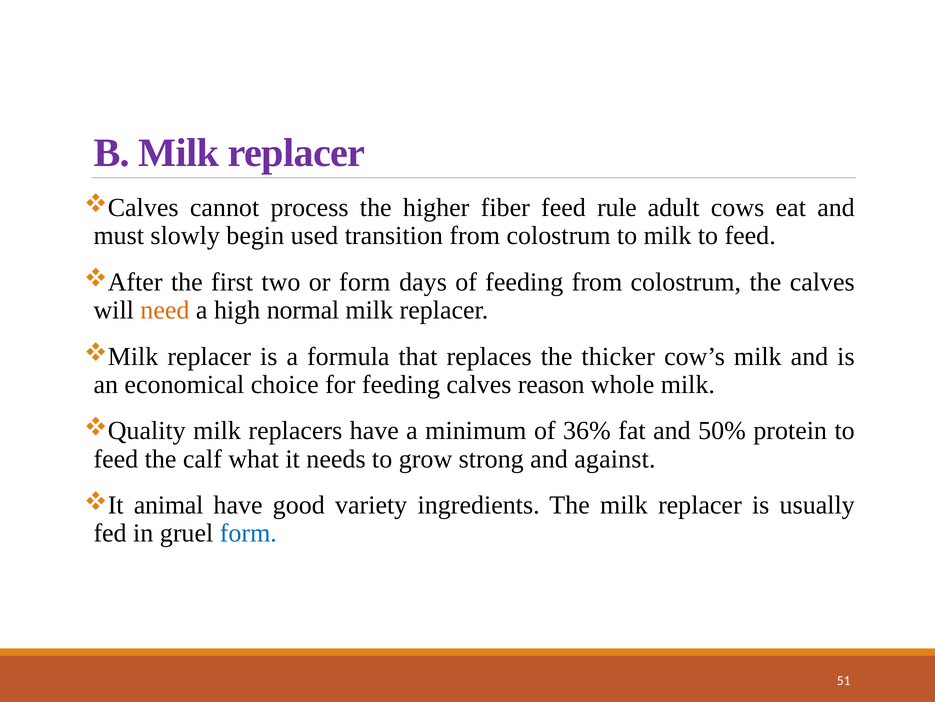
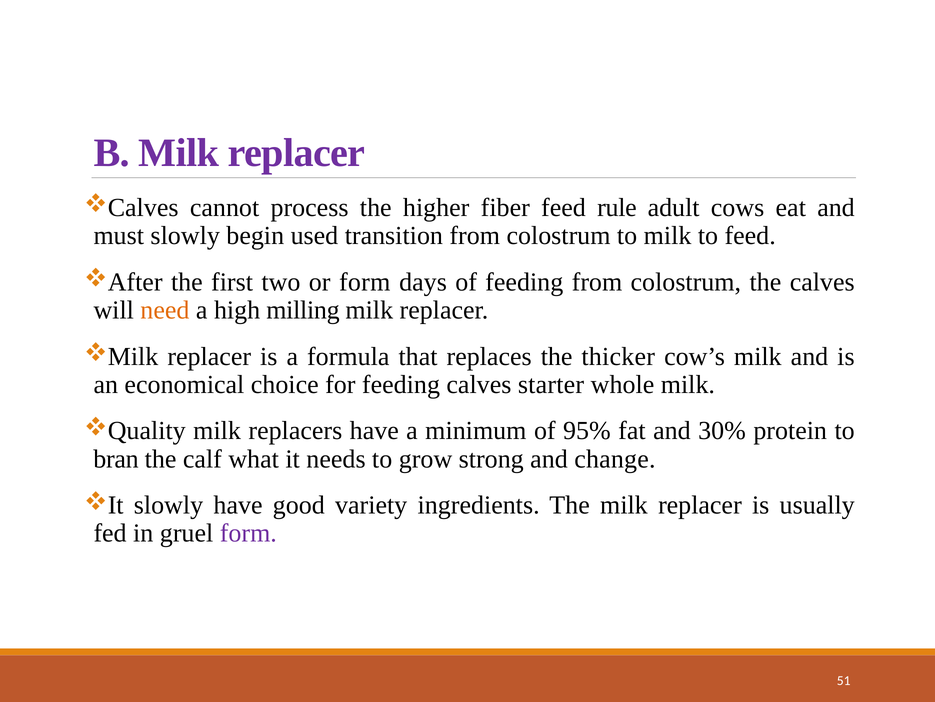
normal: normal -> milling (303, 310)
reason: reason -> starter (551, 384)
36%: 36% -> 95% (587, 430)
50%: 50% -> 30% (722, 430)
feed: feed -> bran (116, 458)
against: against -> change (615, 458)
animal: animal -> slowly (168, 505)
form colour: blue -> purple (248, 533)
